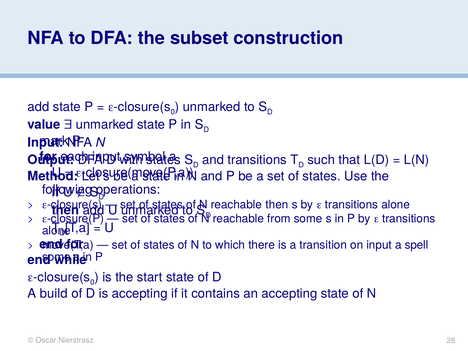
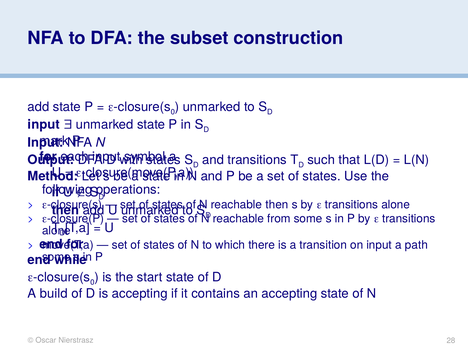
value: value -> input (44, 125)
spell: spell -> path (416, 245)
